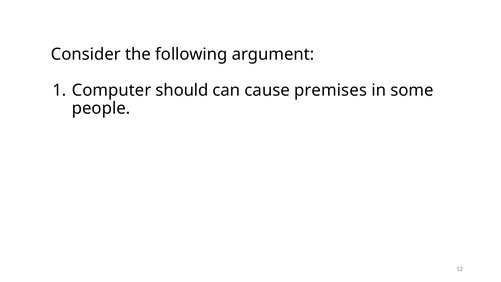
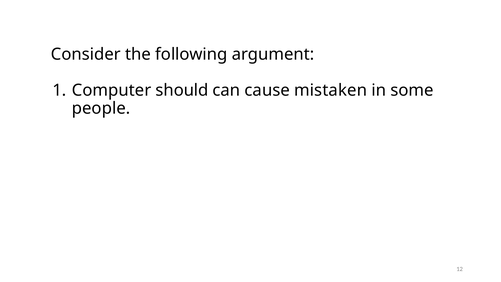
premises: premises -> mistaken (331, 90)
